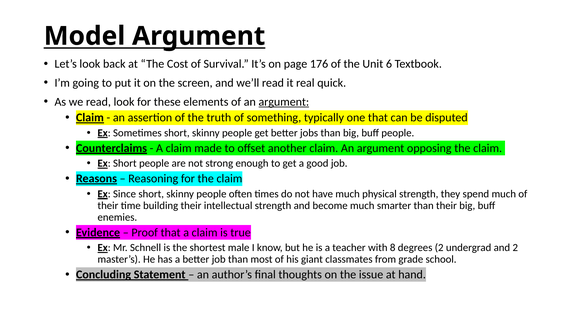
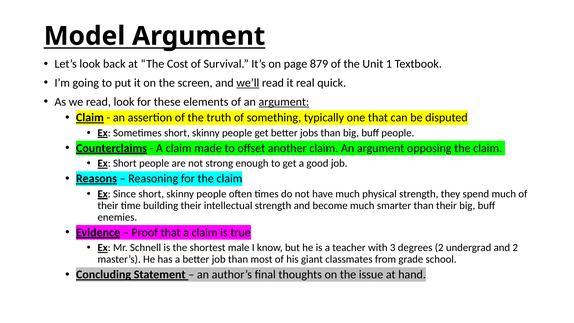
176: 176 -> 879 (319, 64)
6: 6 -> 1 (389, 64)
we’ll underline: none -> present (248, 83)
8: 8 -> 3 (393, 248)
